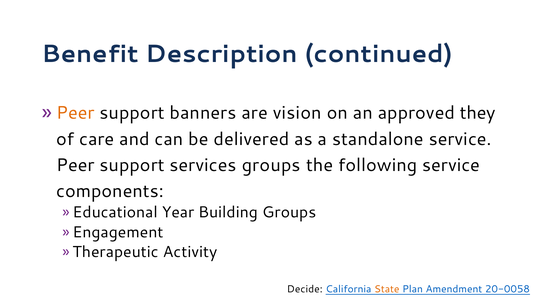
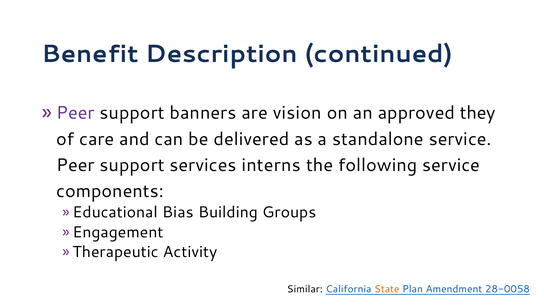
Peer colour: orange -> purple (75, 113)
services groups: groups -> interns (271, 165)
Year: Year -> Bias (178, 212)
Decide: Decide -> Similar (305, 289)
20-0058: 20-0058 -> 28-0058 (507, 289)
